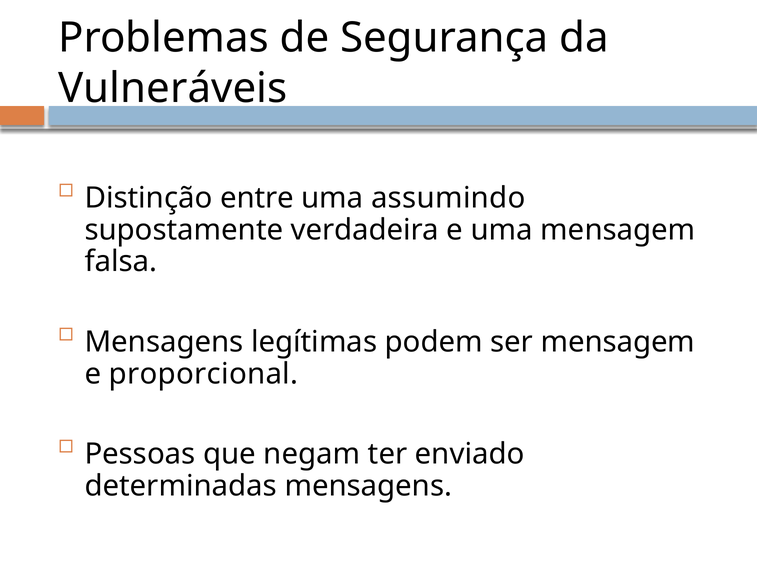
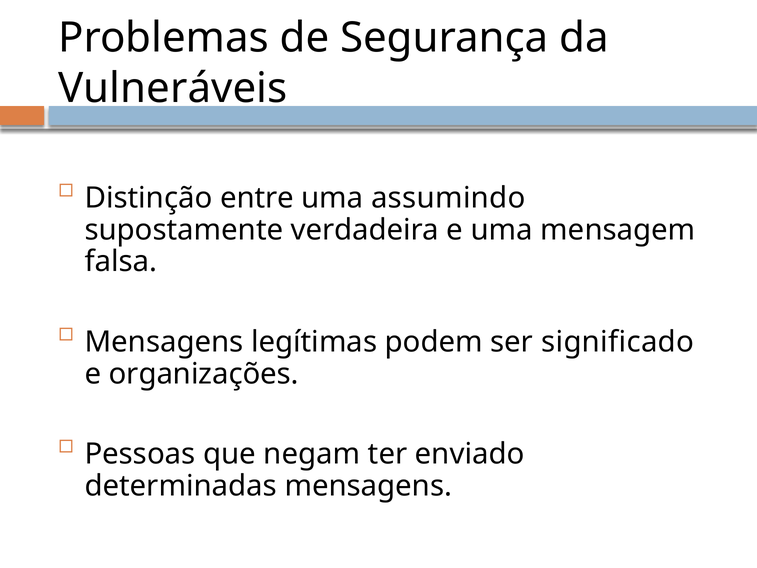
ser mensagem: mensagem -> significado (618, 342)
proporcional: proporcional -> organizações (204, 374)
